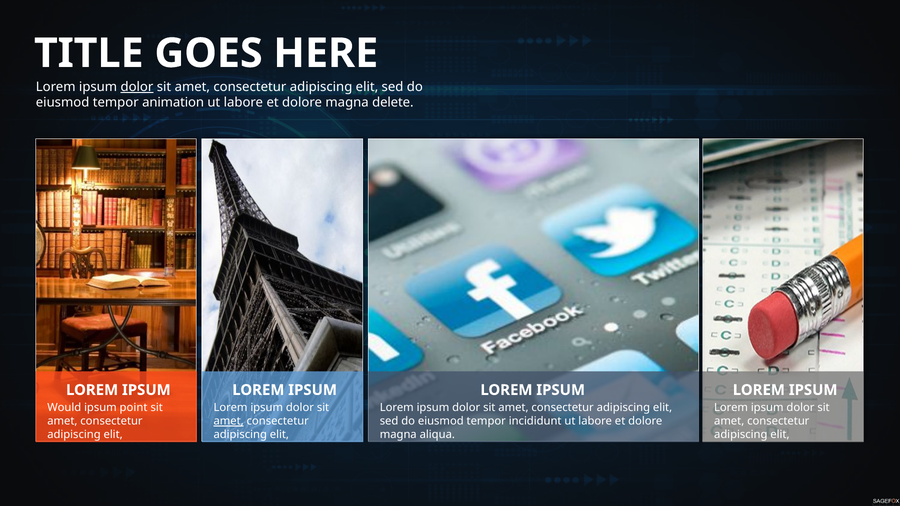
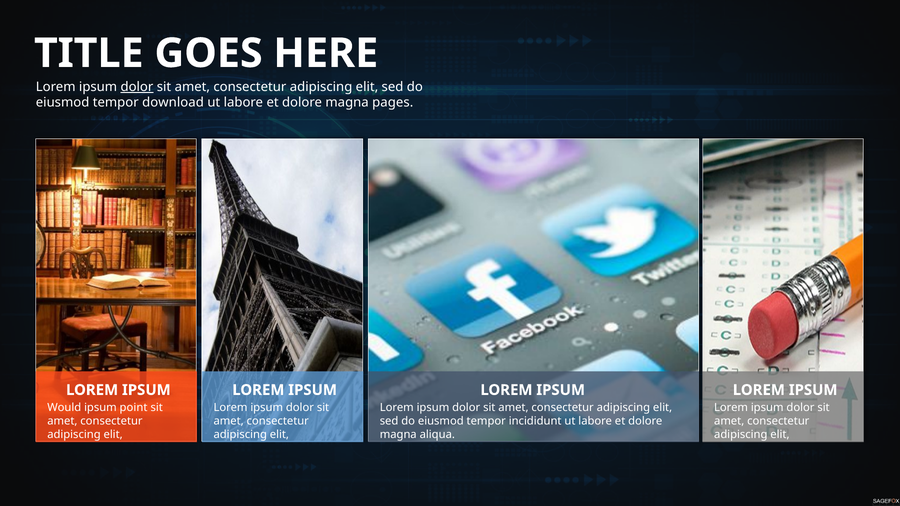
animation: animation -> download (173, 103)
delete: delete -> pages (393, 103)
amet underline: present -> none (229, 421)
